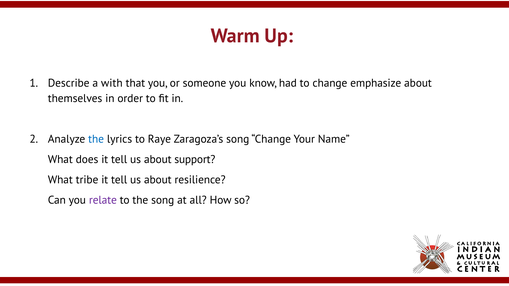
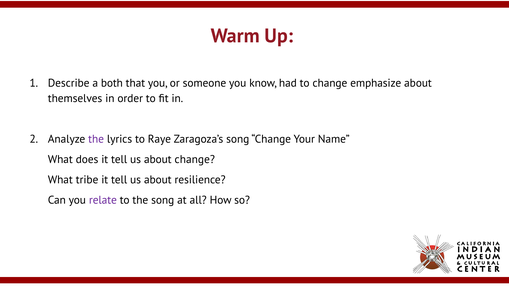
with: with -> both (112, 83)
the colour: blue -> purple (96, 139)
about support: support -> change (195, 160)
